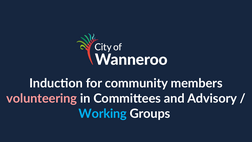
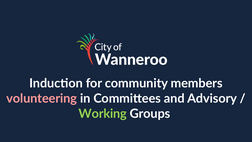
Working colour: light blue -> light green (103, 113)
